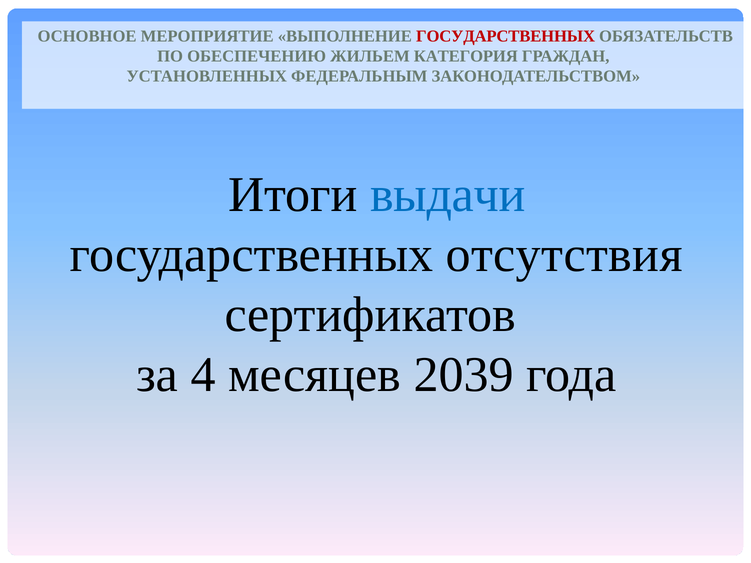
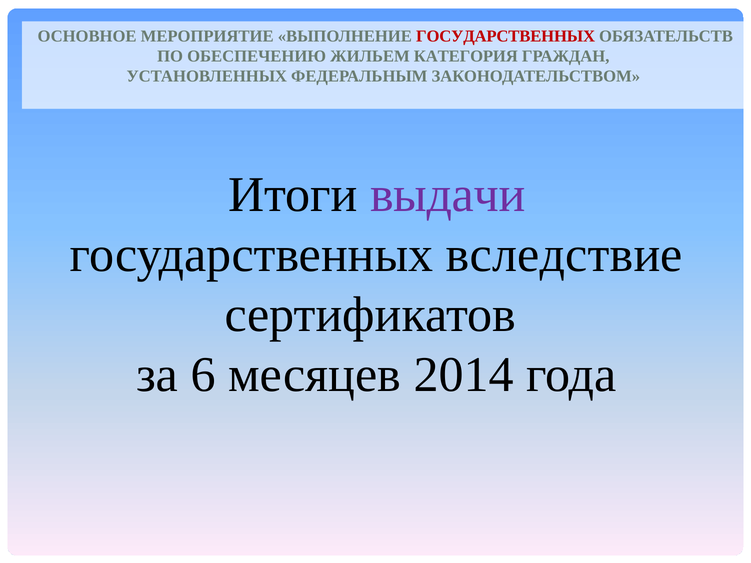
выдачи colour: blue -> purple (448, 195)
отсутствия: отсутствия -> вследствие (564, 255)
4: 4 -> 6 (203, 375)
2039: 2039 -> 2014 (464, 375)
